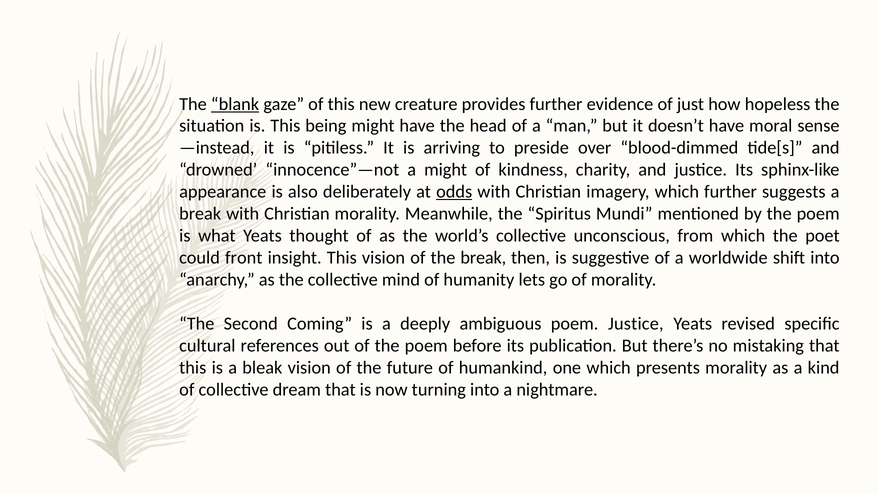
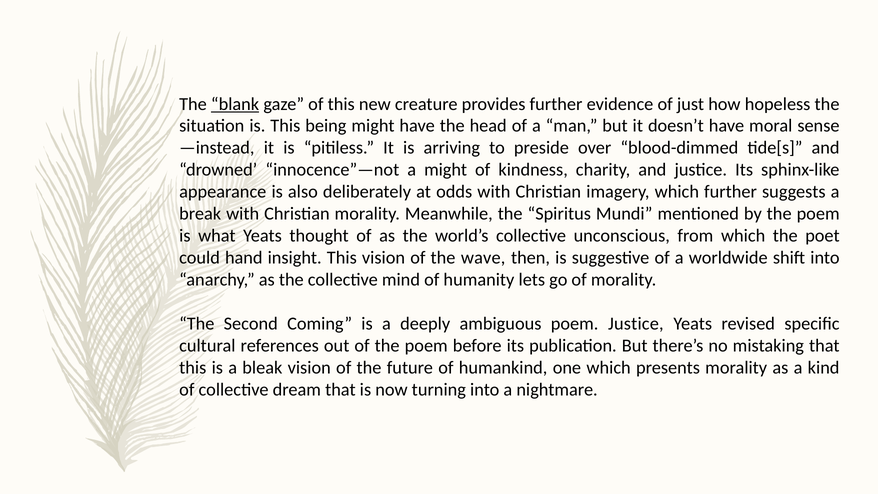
odds underline: present -> none (454, 192)
front: front -> hand (244, 258)
the break: break -> wave (483, 258)
